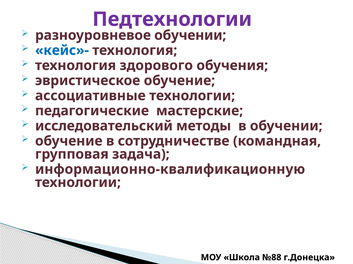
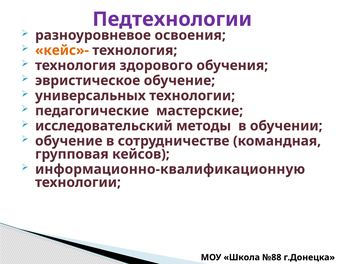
разноуровневое обучении: обучении -> освоения (190, 35)
кейс»- colour: blue -> orange (62, 51)
ассоциативные: ассоциативные -> универсальных (90, 96)
задача: задача -> кейсов (141, 155)
